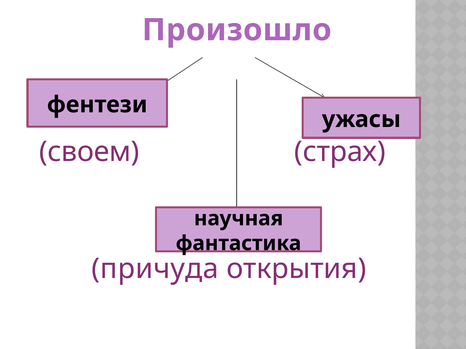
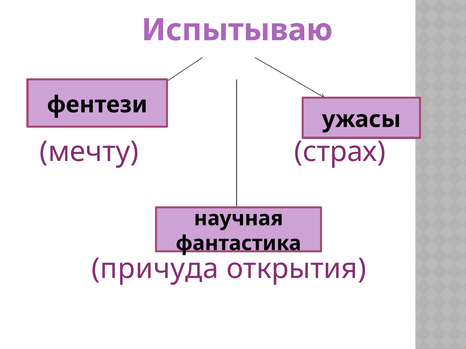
Произошло: Произошло -> Испытываю (237, 30)
своем: своем -> мечту (89, 152)
